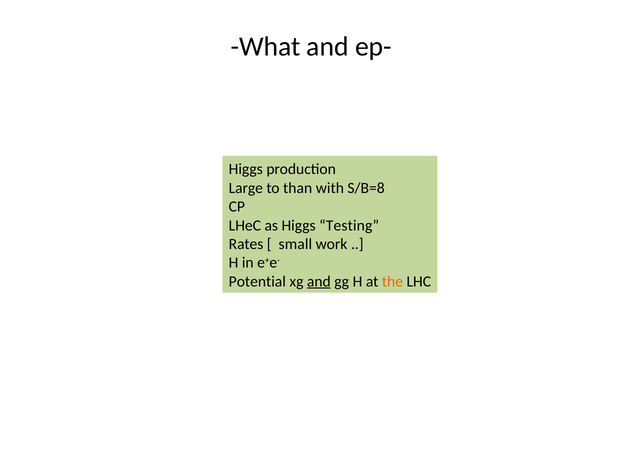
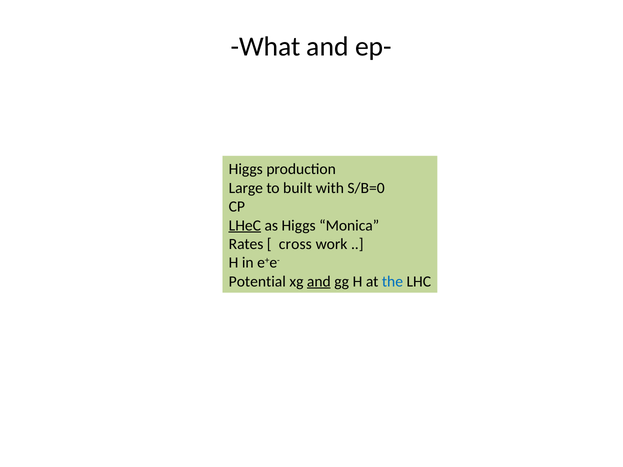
than: than -> built (298, 188)
S/B=8: S/B=8 -> S/B=0 (366, 188)
LHeC underline: none -> present (245, 225)
Testing: Testing -> Monica (349, 225)
small: small -> cross (295, 244)
the colour: orange -> blue (392, 282)
